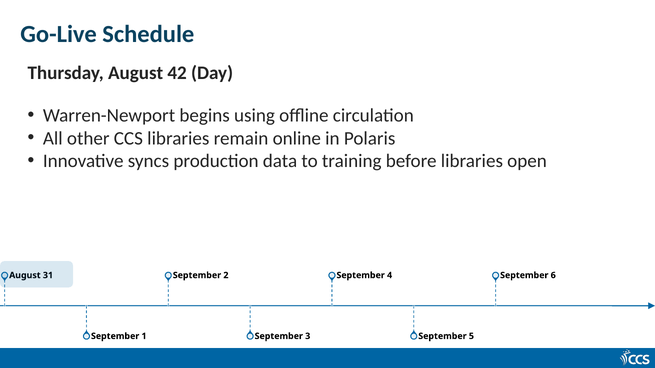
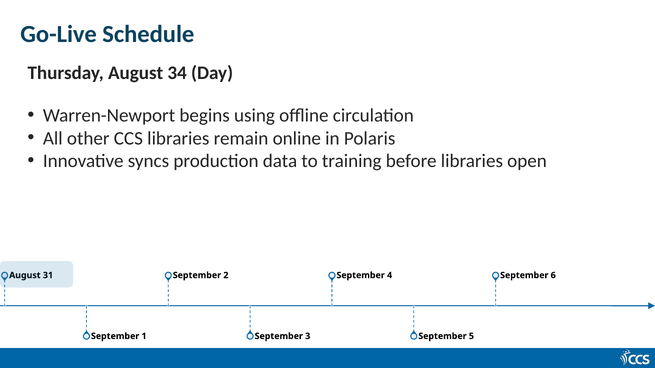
42: 42 -> 34 (177, 73)
